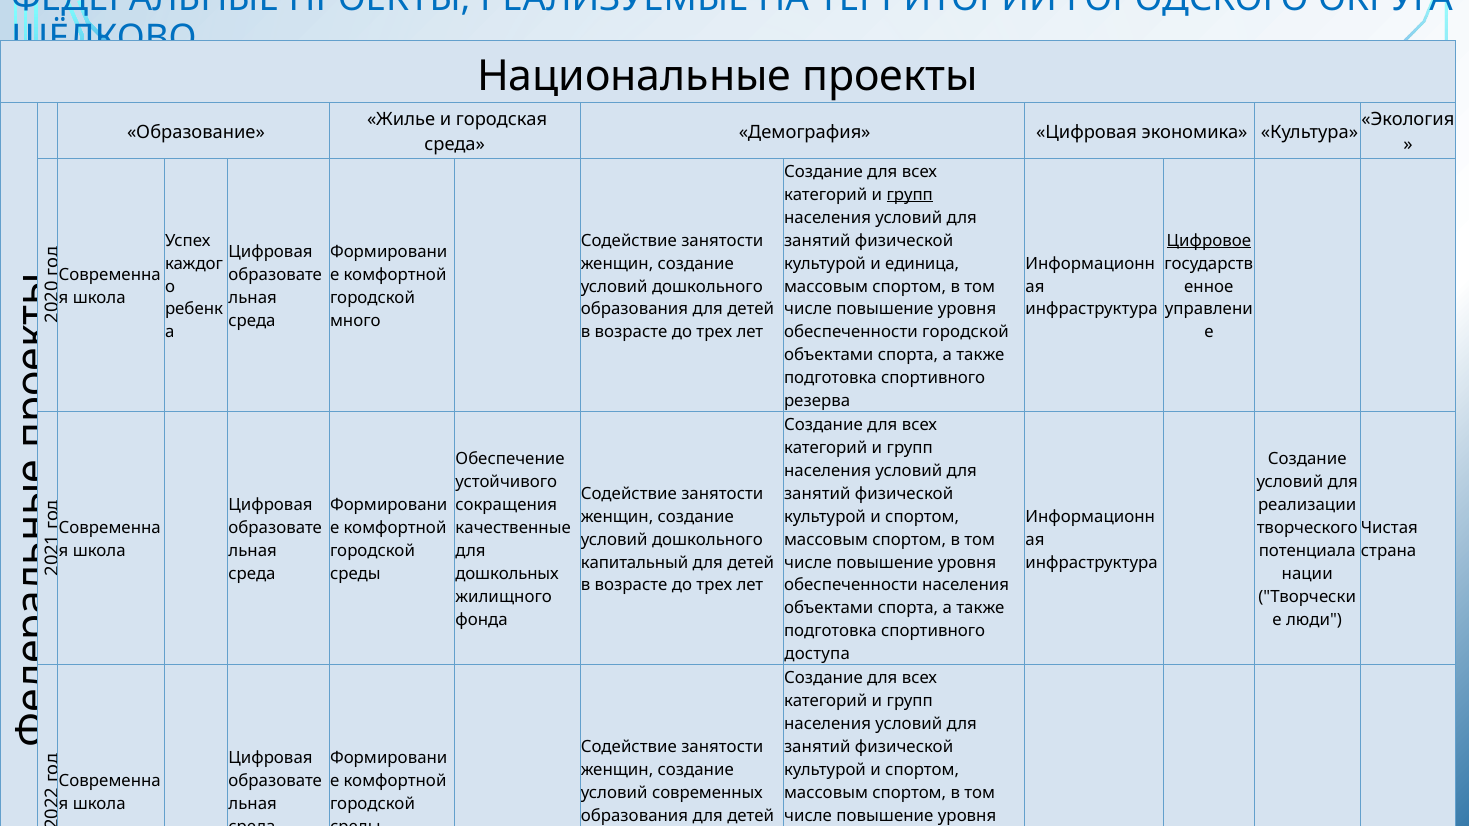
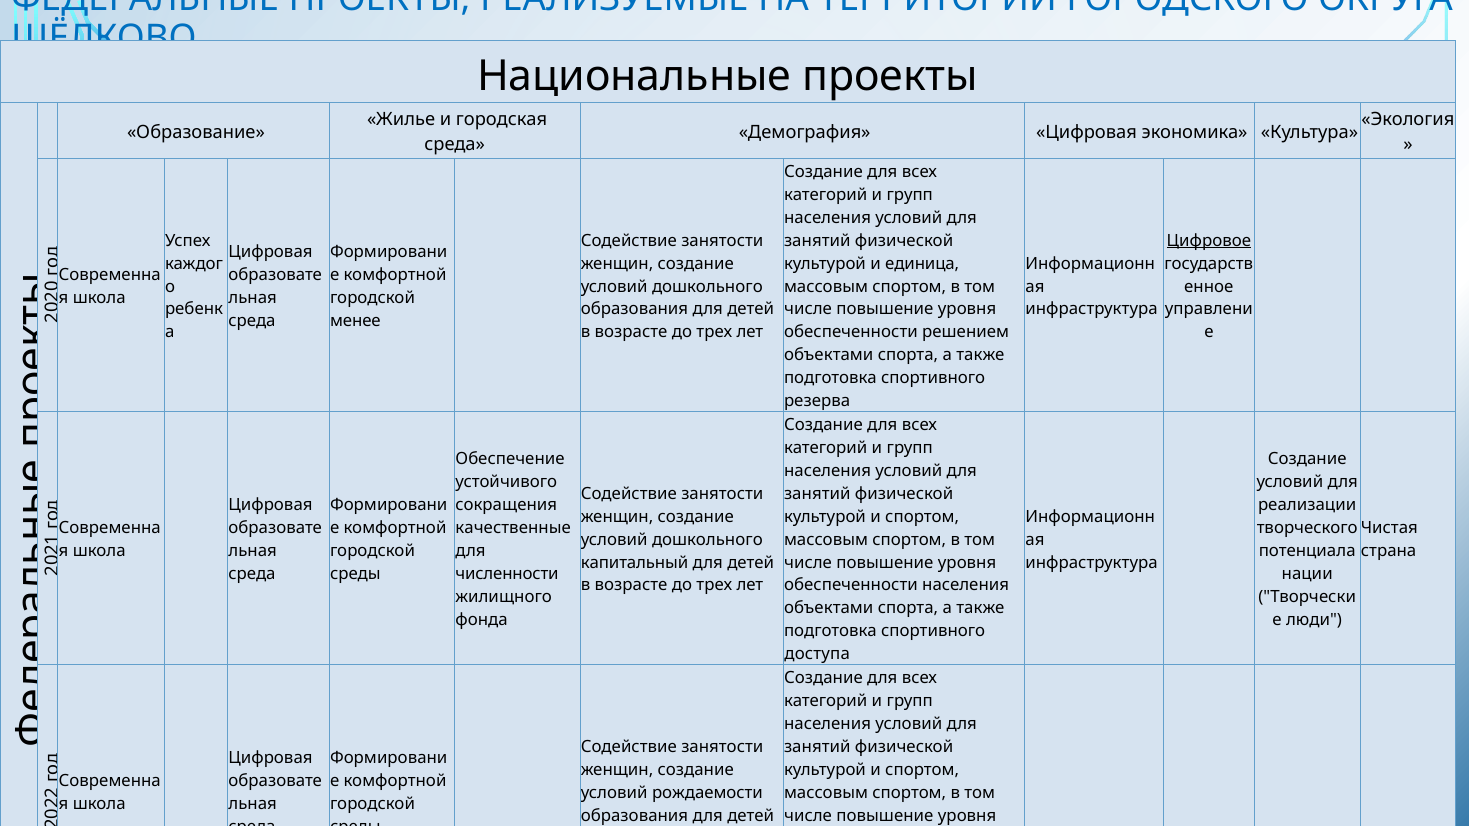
групп underline: present -> none (910, 195)
много: много -> менее (355, 321)
обеспеченности городской: городской -> решением (966, 332)
дошкольных: дошкольных -> численности (507, 574)
современных: современных -> рождаемости (707, 793)
